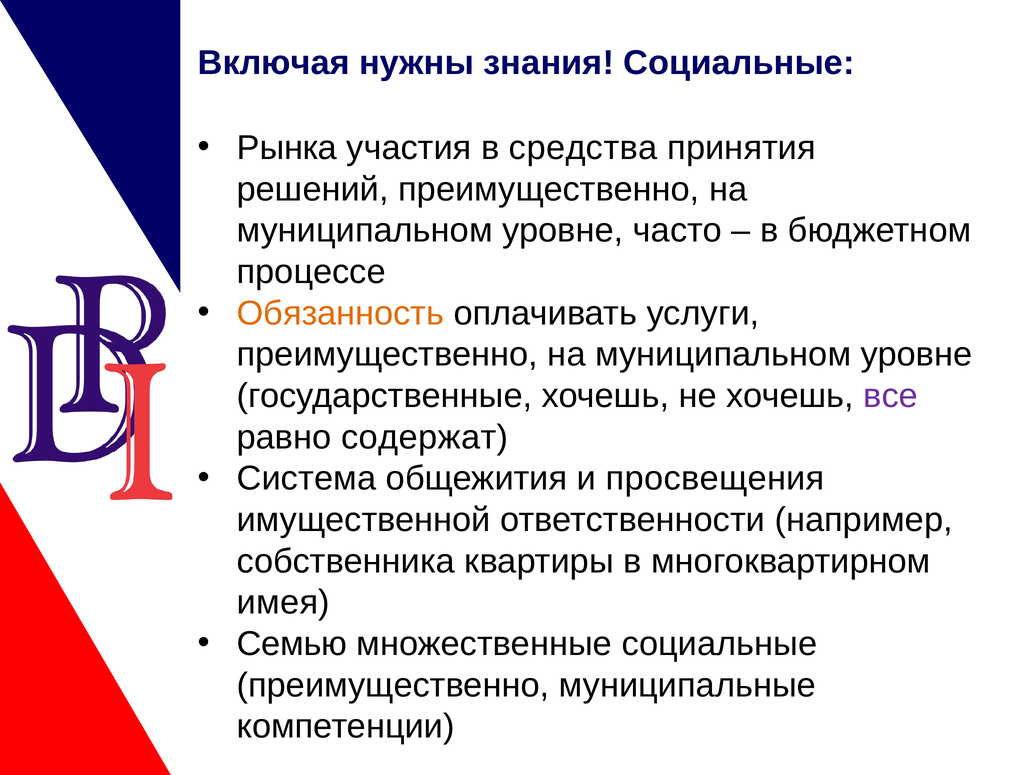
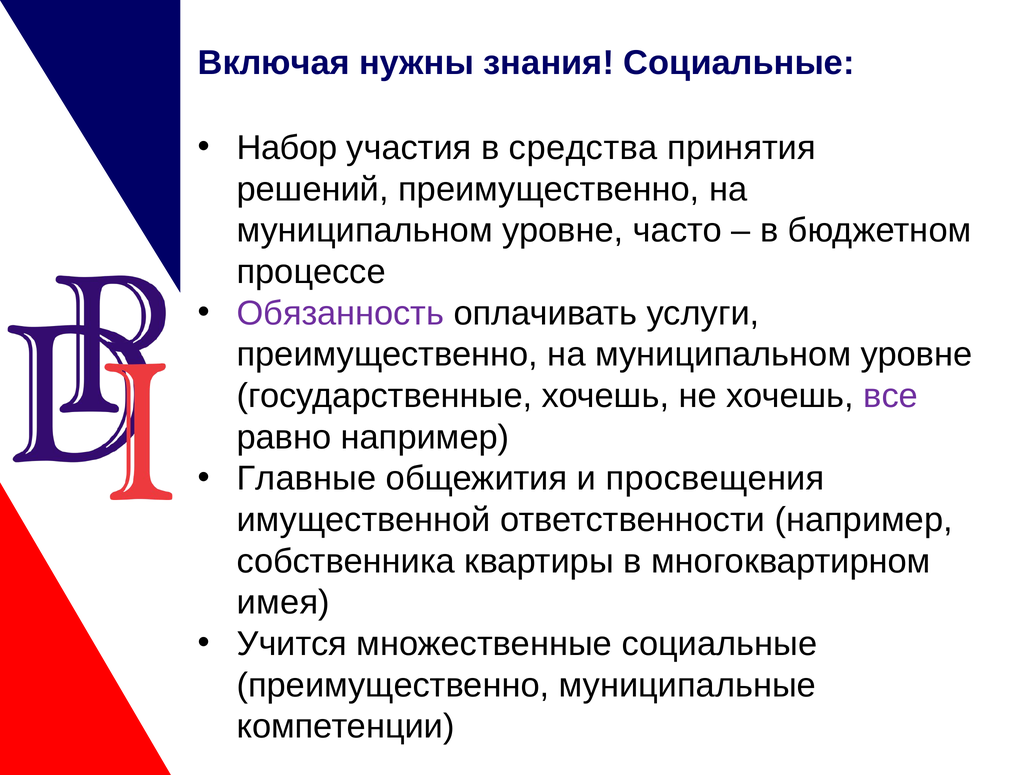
Рынка: Рынка -> Набор (287, 148)
Обязанность colour: orange -> purple (340, 313)
равно содержат: содержат -> например (425, 437)
Система: Система -> Главные (307, 478)
Семью: Семью -> Учится (292, 644)
